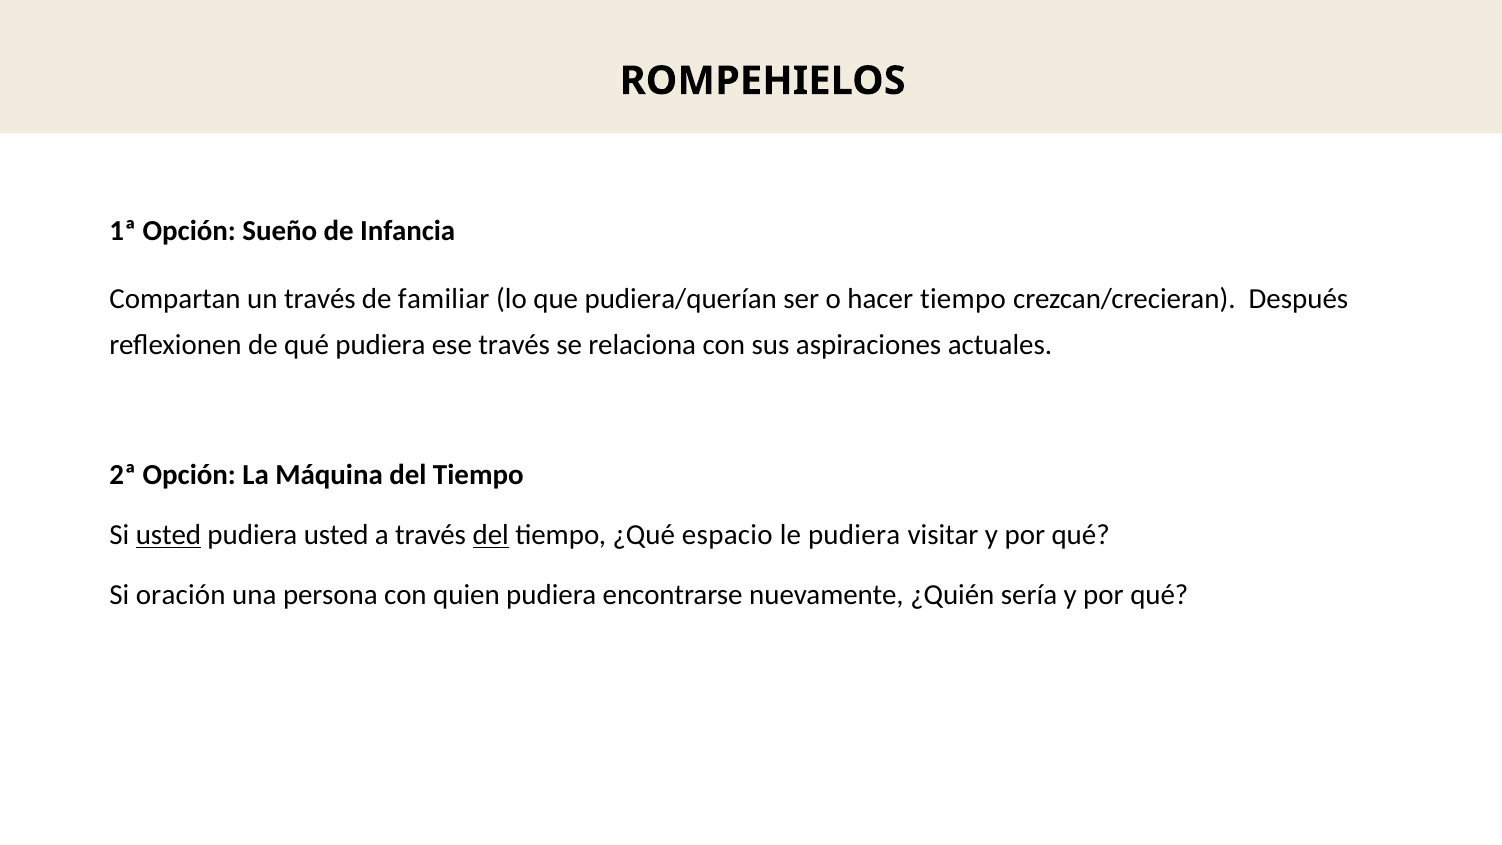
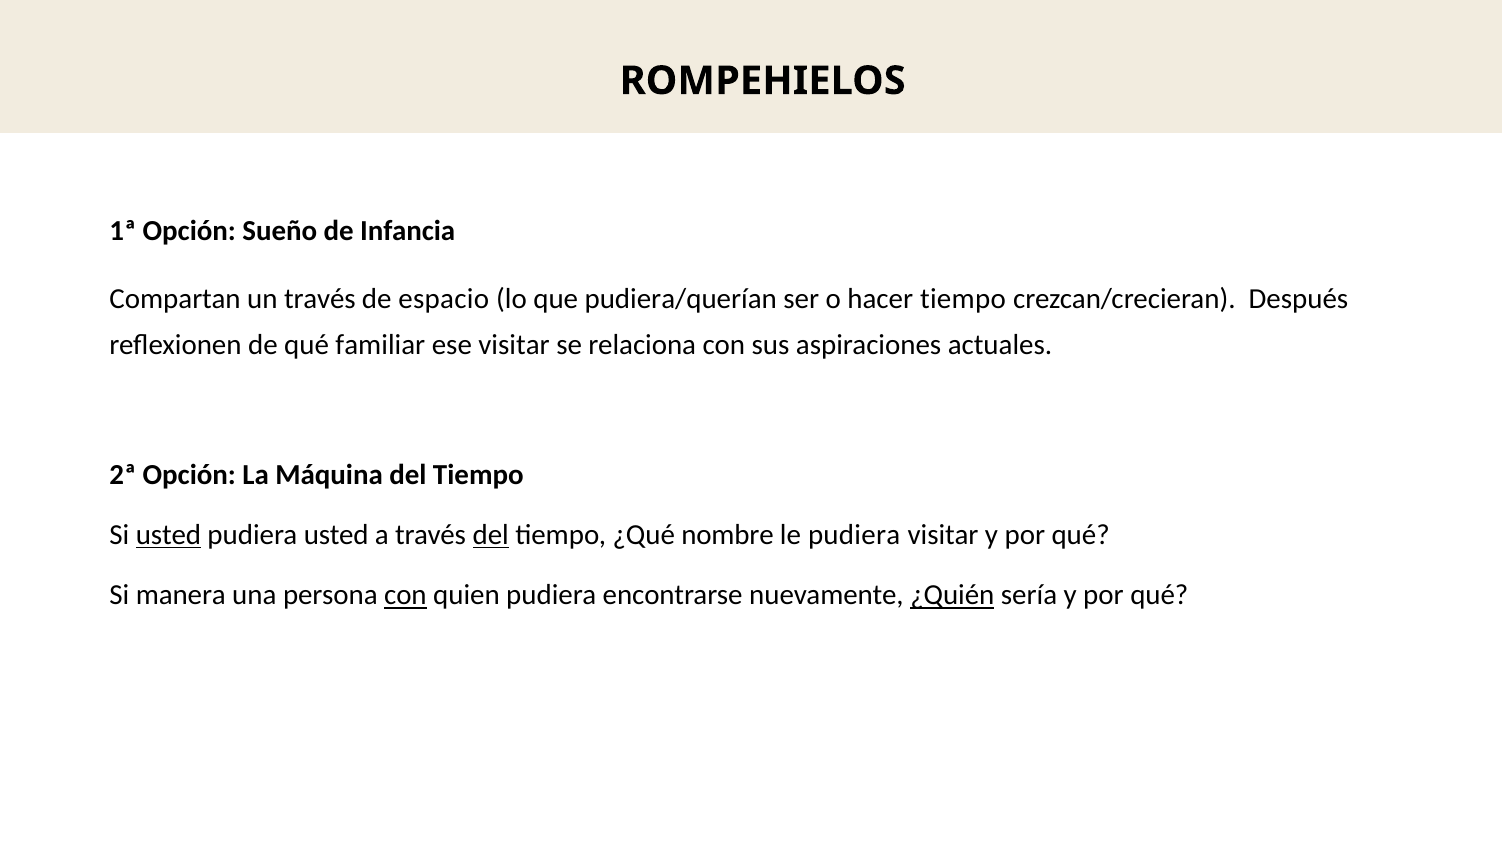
familiar: familiar -> espacio (444, 299)
qué pudiera: pudiera -> familiar (380, 345)
ese través: través -> visitar (514, 345)
espacio: espacio -> nombre (728, 535)
oración: oración -> manera (181, 595)
con underline: none -> present (405, 595)
¿Quién underline: none -> present (952, 595)
